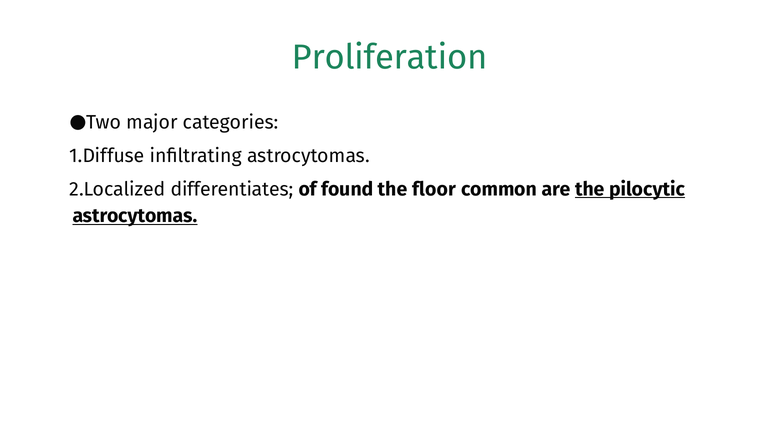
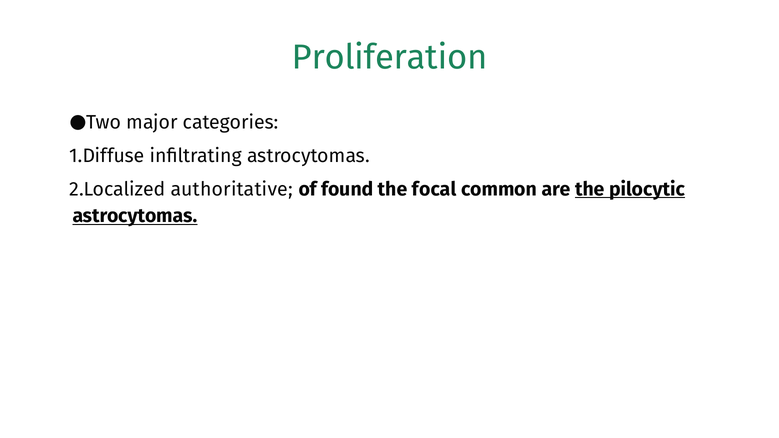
differentiates: differentiates -> authoritative (232, 189)
floor: floor -> focal (434, 189)
